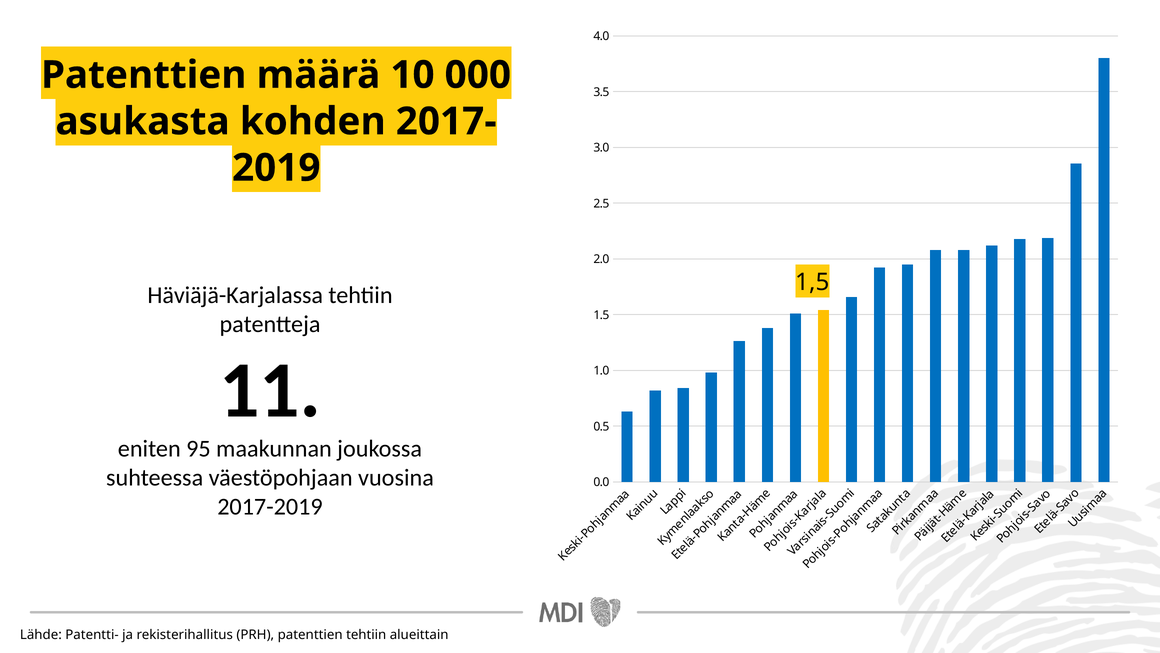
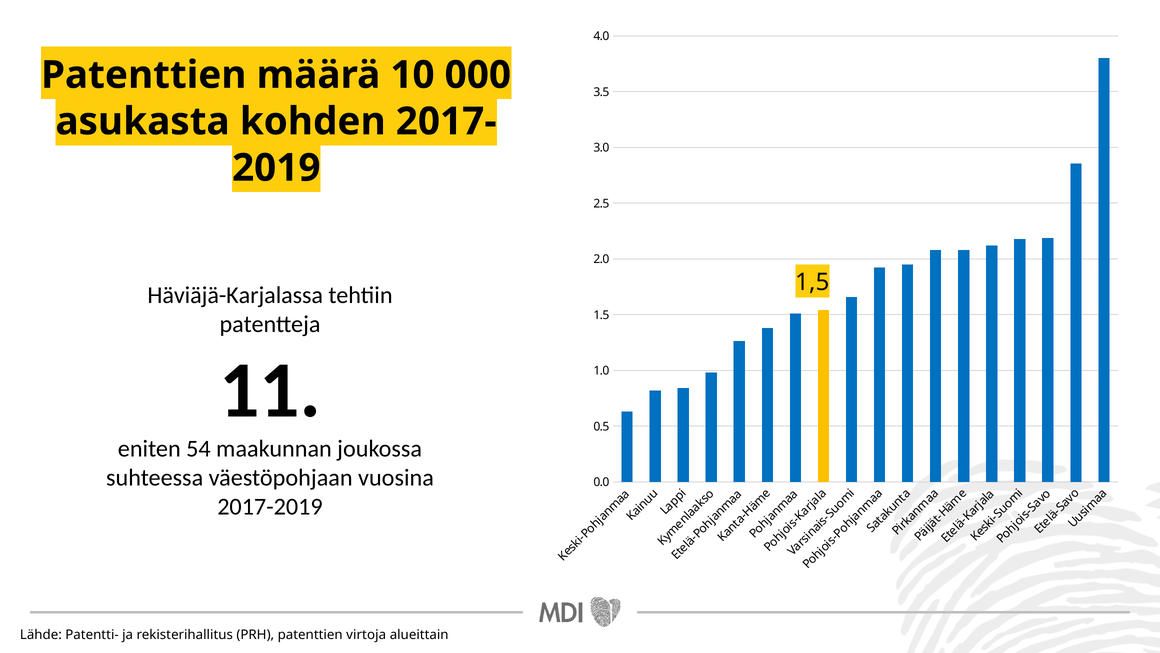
95: 95 -> 54 (198, 449)
patenttien tehtiin: tehtiin -> virtoja (366, 634)
